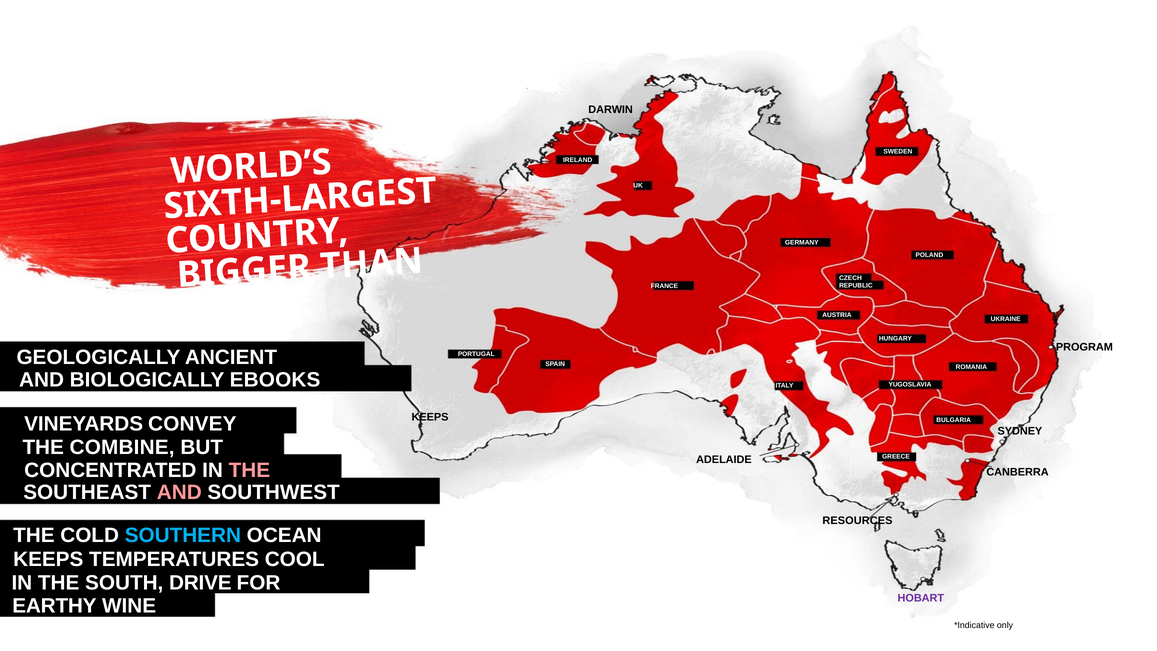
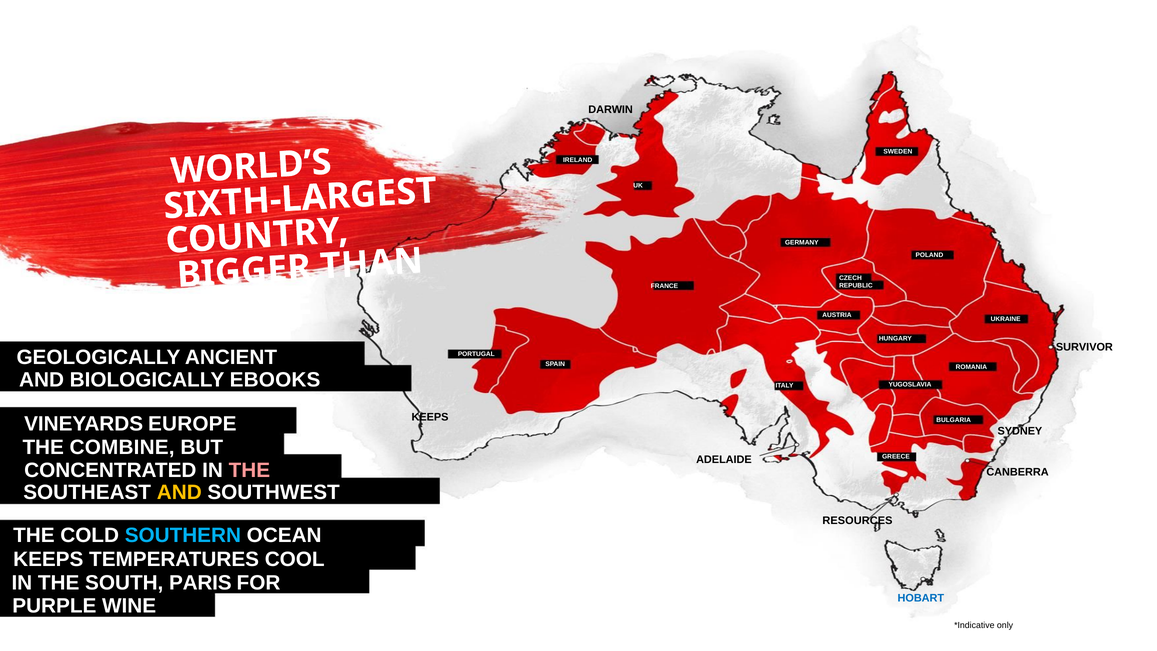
PROGRAM: PROGRAM -> SURVIVOR (1084, 347)
VINEYARDS CONVEY: CONVEY -> EUROPE (192, 424)
AND colour: pink -> yellow (179, 492)
DRIVE: DRIVE -> PARIS (200, 583)
HOBART colour: purple -> blue (921, 598)
EARTHY: EARTHY -> PURPLE (54, 606)
